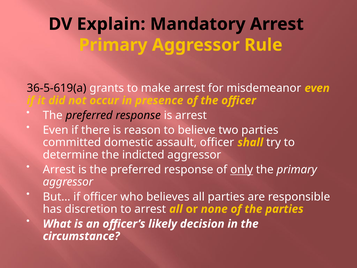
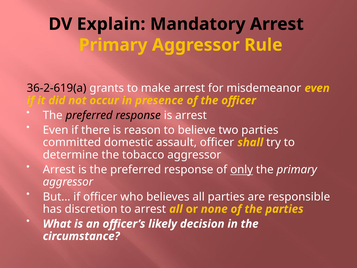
36-5-619(a: 36-5-619(a -> 36-2-619(a (57, 88)
indicted: indicted -> tobacco (143, 155)
